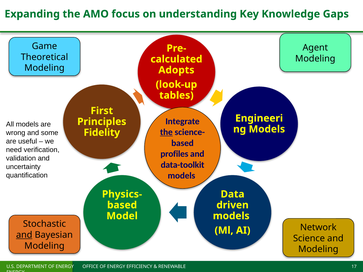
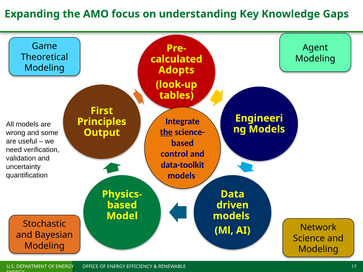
Fidelity: Fidelity -> Output (102, 133)
profiles: profiles -> control (174, 154)
and underline: present -> none (24, 235)
